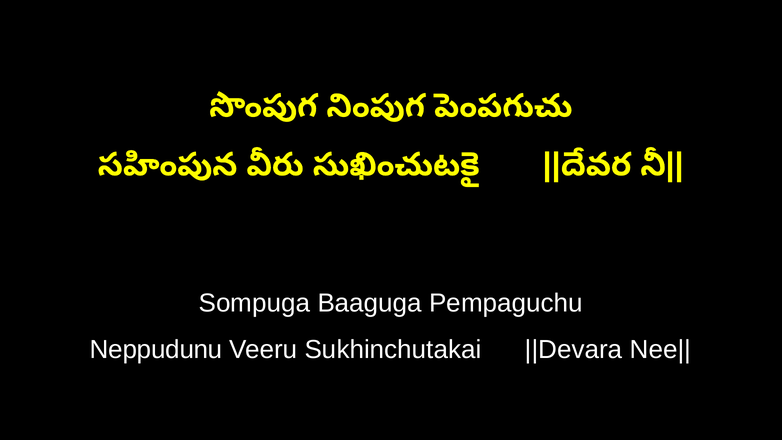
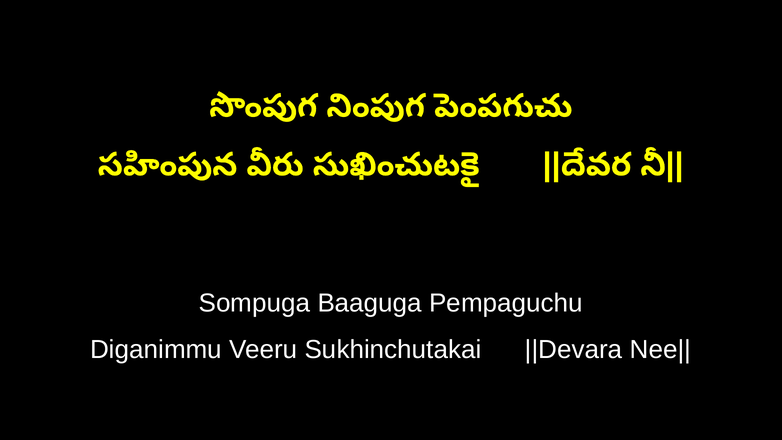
Neppudunu: Neppudunu -> Diganimmu (156, 350)
